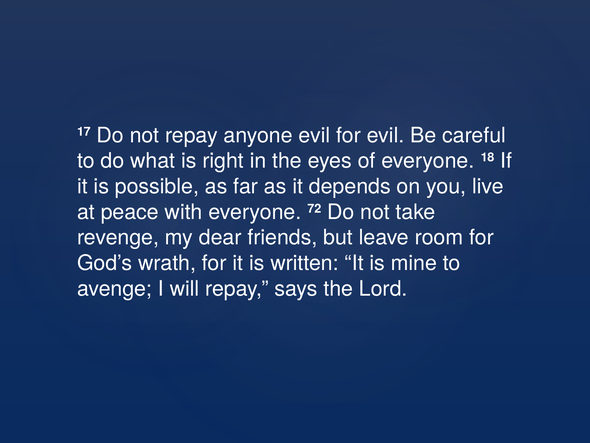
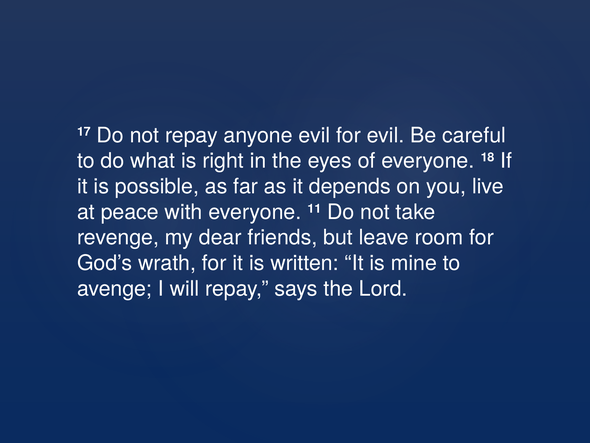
72: 72 -> 11 (314, 208)
